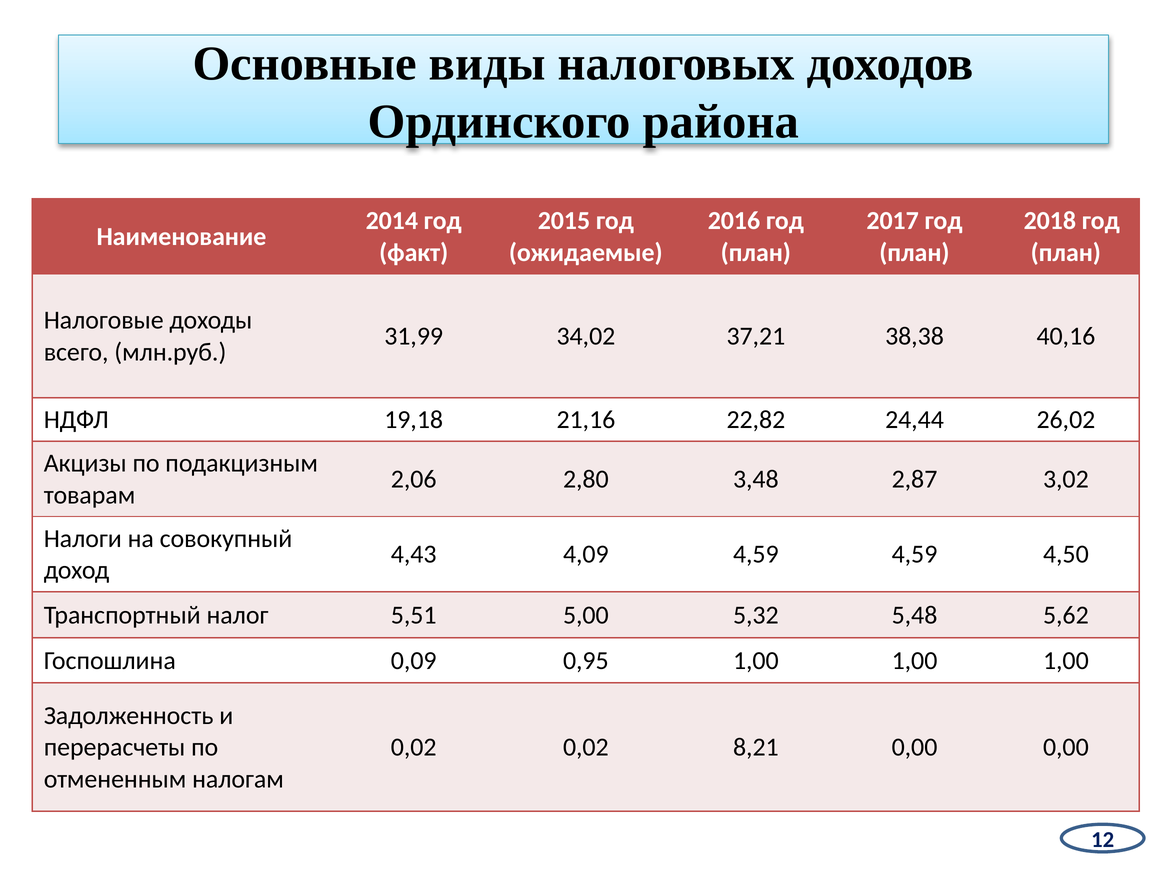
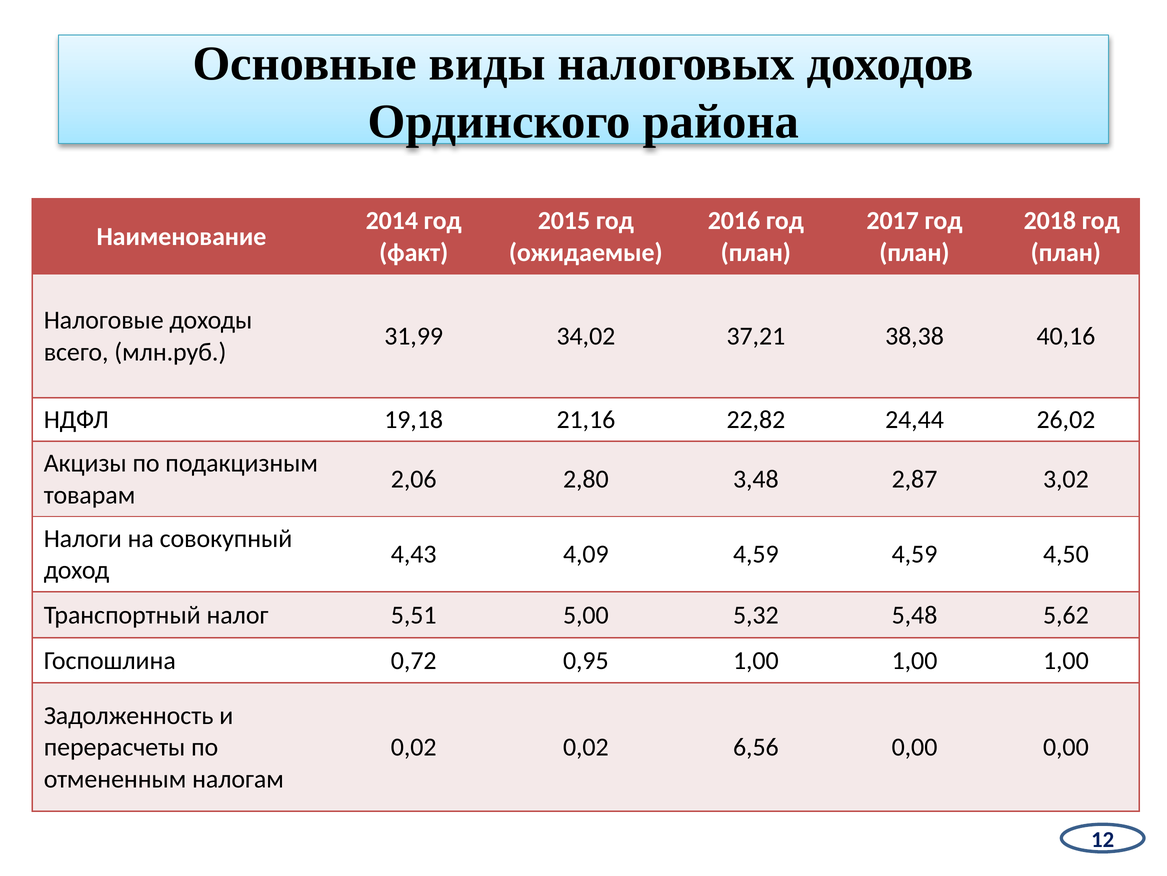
0,09: 0,09 -> 0,72 (414, 660)
8,21: 8,21 -> 6,56 (756, 747)
